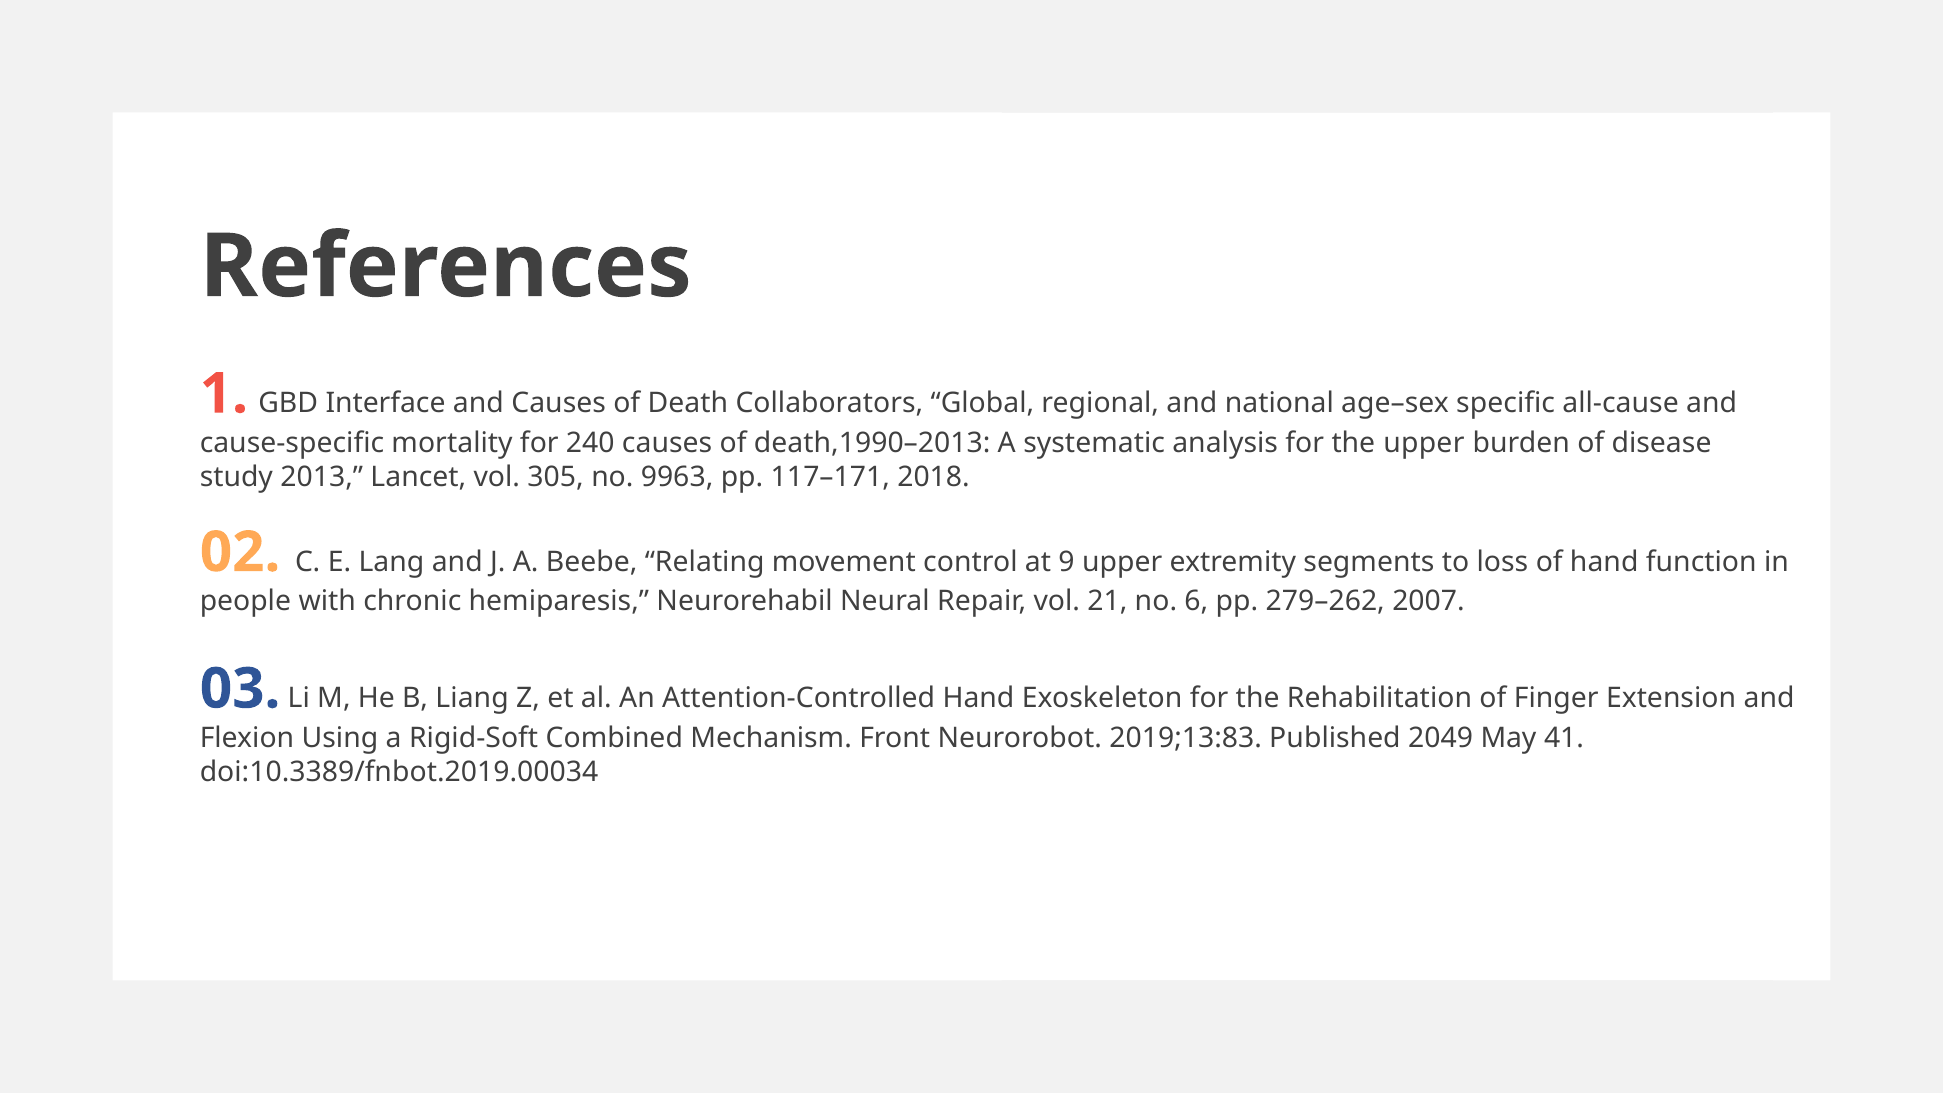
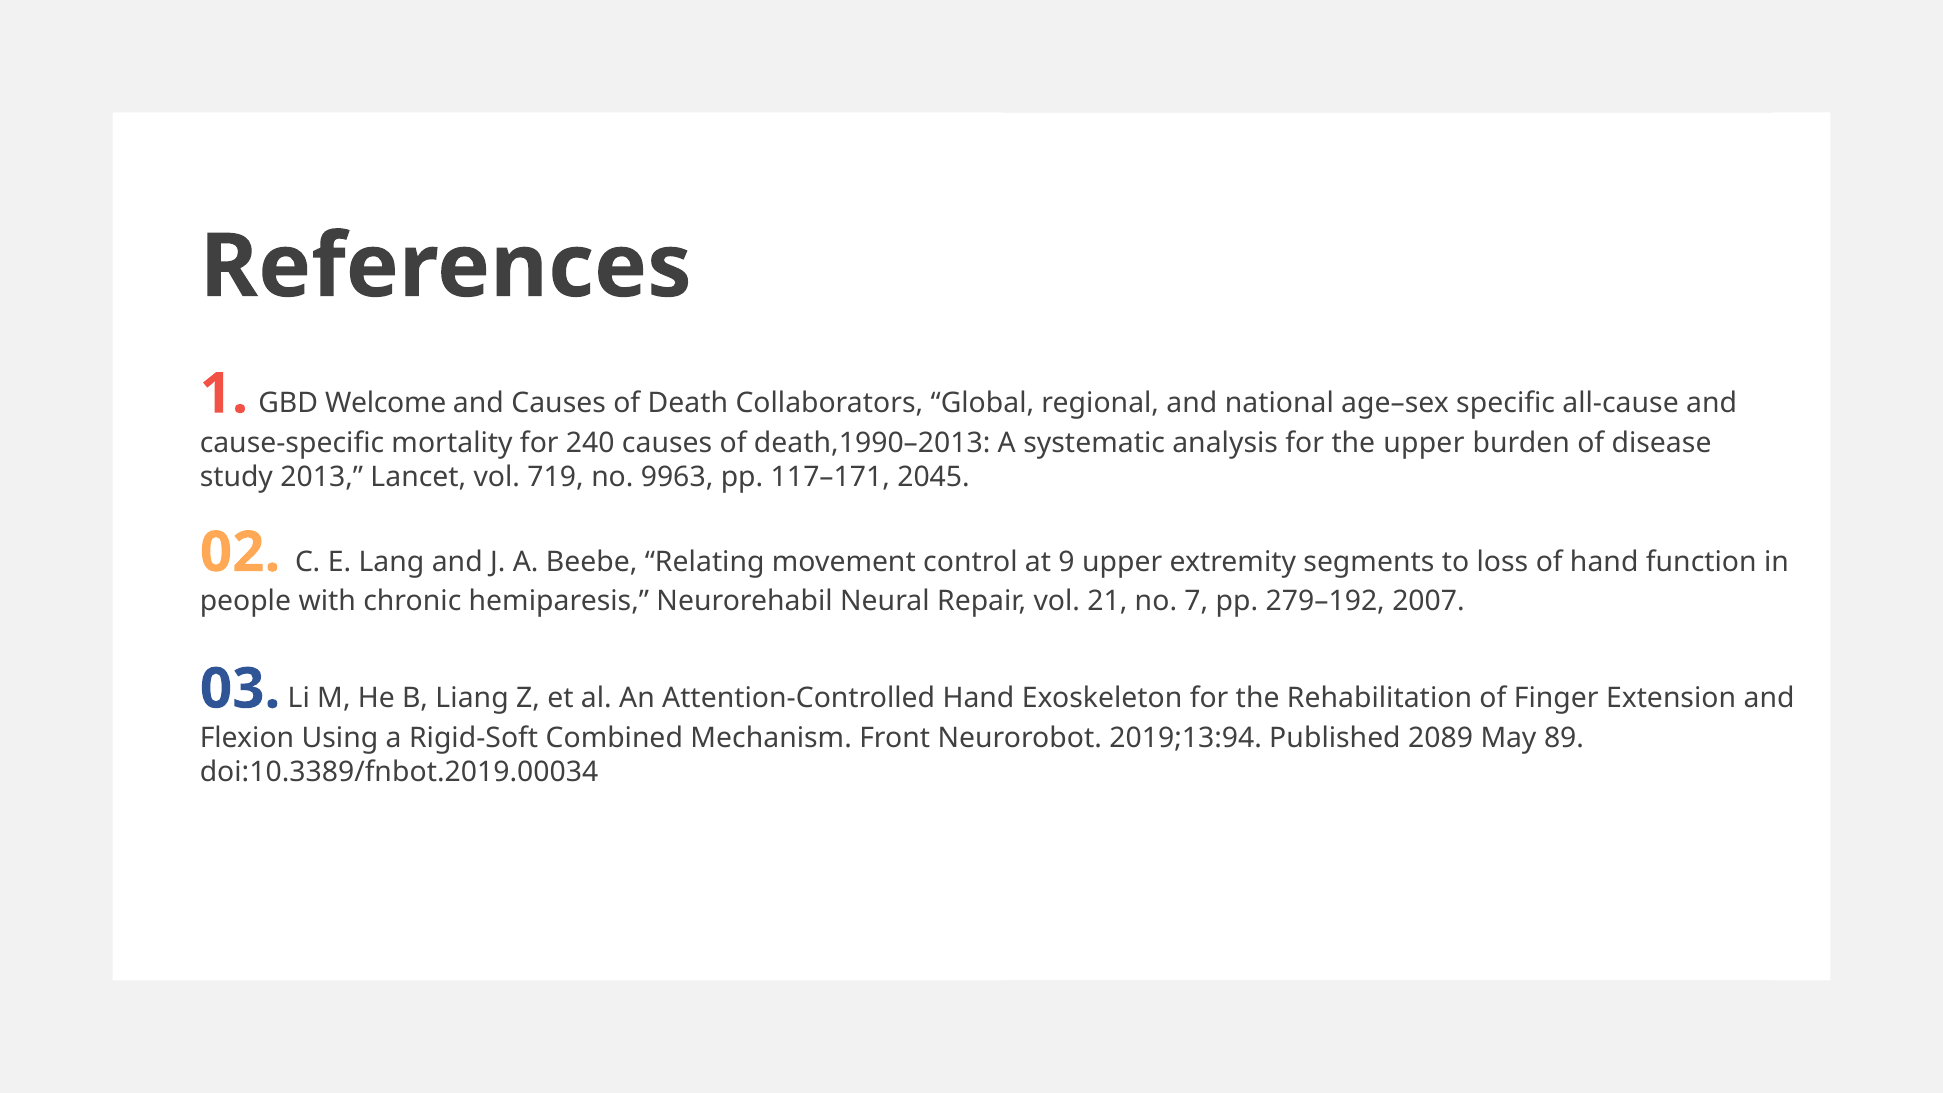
Interface: Interface -> Welcome (386, 403)
305: 305 -> 719 (556, 477)
2018: 2018 -> 2045 (934, 477)
6: 6 -> 7 (1196, 601)
279–262: 279–262 -> 279–192 (1325, 601)
2019;13:83: 2019;13:83 -> 2019;13:94 (1186, 738)
2049: 2049 -> 2089 (1441, 738)
41: 41 -> 89 (1564, 738)
